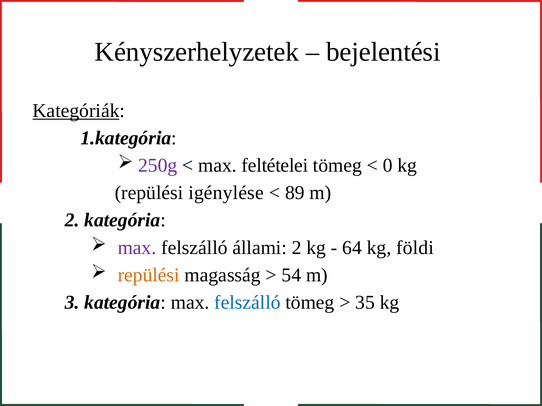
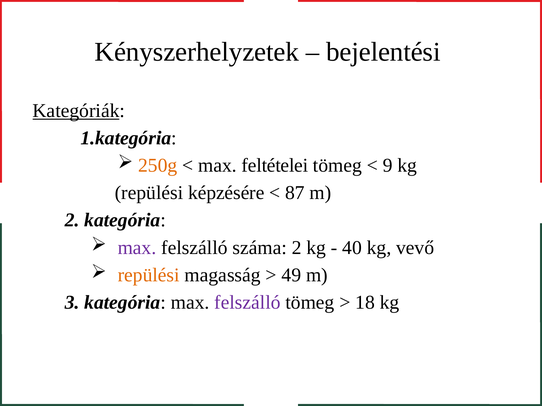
250g colour: purple -> orange (158, 166)
0: 0 -> 9 (388, 166)
igénylése: igénylése -> képzésére (226, 193)
89: 89 -> 87 (295, 193)
állami: állami -> száma (260, 248)
64: 64 -> 40 (352, 248)
földi: földi -> vevő (415, 248)
54: 54 -> 49 (291, 275)
felszálló colour: blue -> purple (247, 303)
35: 35 -> 18 (365, 303)
